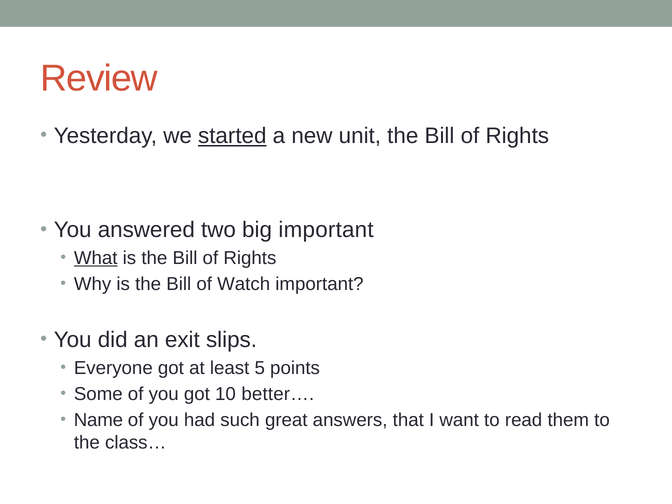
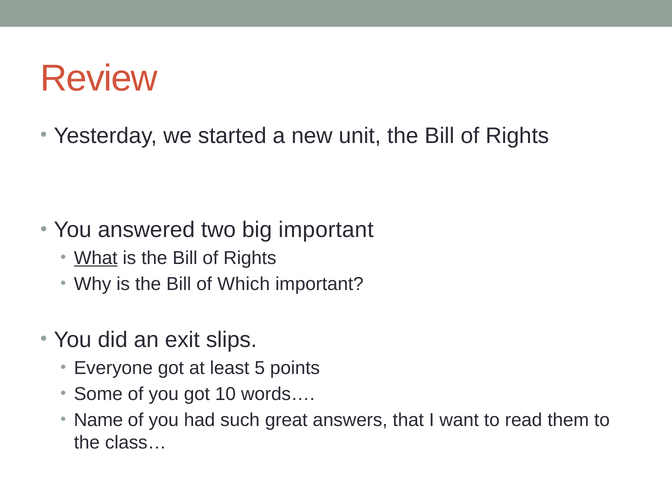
started underline: present -> none (232, 136)
Watch: Watch -> Which (244, 284)
better…: better… -> words… (278, 394)
